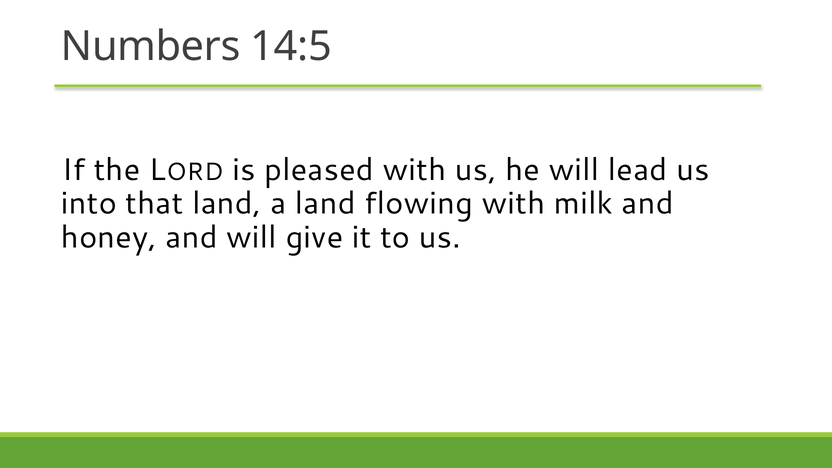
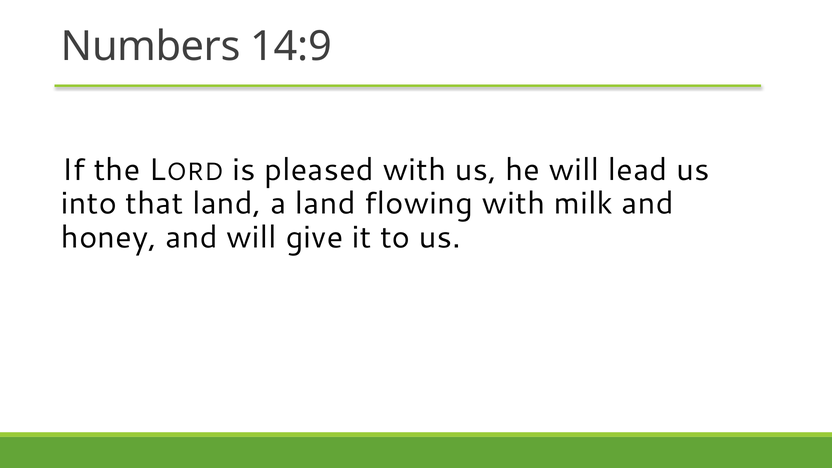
14:5: 14:5 -> 14:9 (291, 47)
